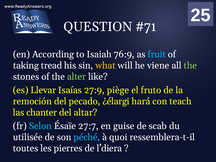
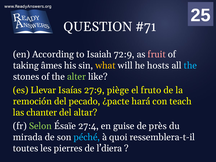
76:9: 76:9 -> 72:9 (124, 54)
fruit colour: light blue -> pink (157, 54)
tread: tread -> âmes (51, 66)
viene: viene -> hosts (158, 66)
the colour: light green -> light blue (190, 66)
¿élargi: ¿élargi -> ¿pacte (116, 101)
Selon colour: light blue -> light green (40, 126)
27:7: 27:7 -> 27:4 (88, 126)
scab: scab -> près (158, 126)
utilisée: utilisée -> mirada (28, 137)
